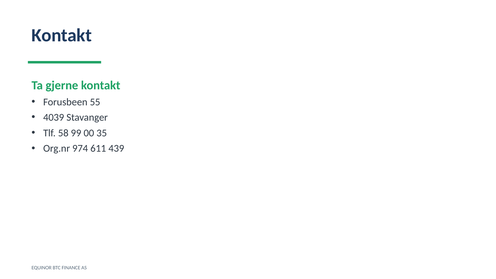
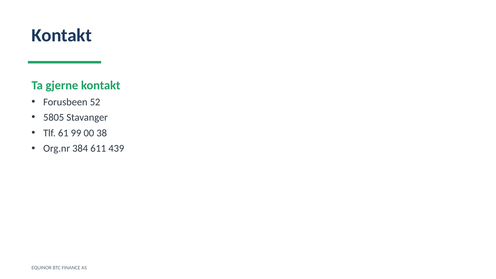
55: 55 -> 52 (95, 102)
4039: 4039 -> 5805 (54, 118)
58: 58 -> 61 (63, 133)
35: 35 -> 38 (102, 133)
974: 974 -> 384 (80, 149)
